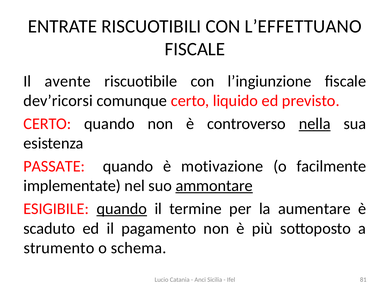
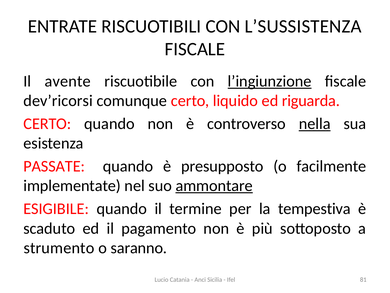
L’EFFETTUANO: L’EFFETTUANO -> L’SUSSISTENZA (303, 26)
l’ingiunzione underline: none -> present (270, 81)
previsto: previsto -> riguarda (311, 101)
motivazione: motivazione -> presupposto (222, 166)
quando underline: present -> none (122, 208)
aumentare: aumentare -> tempestiva (314, 208)
schema: schema -> saranno (139, 247)
